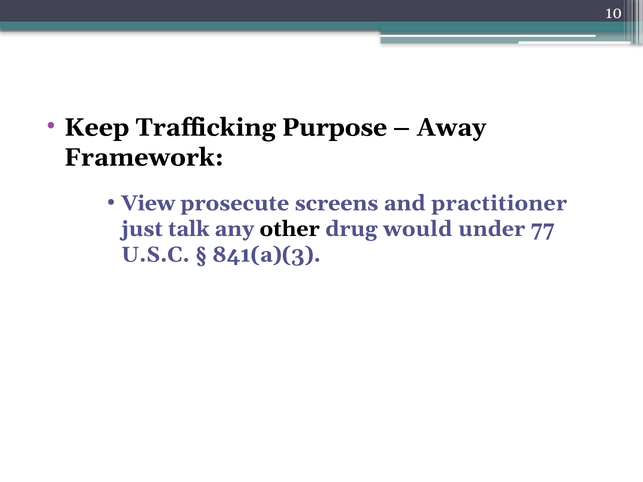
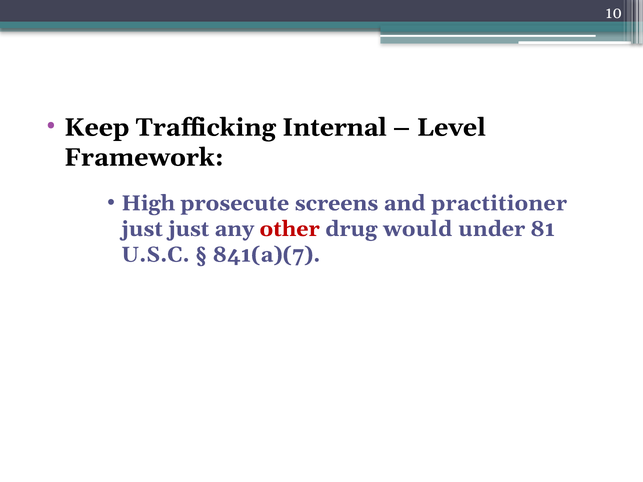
Purpose: Purpose -> Internal (335, 128)
Away: Away -> Level (451, 128)
View: View -> High (148, 203)
just talk: talk -> just (189, 229)
other colour: black -> red (290, 229)
77: 77 -> 81 (543, 229)
841(a)(3: 841(a)(3 -> 841(a)(7 (266, 255)
